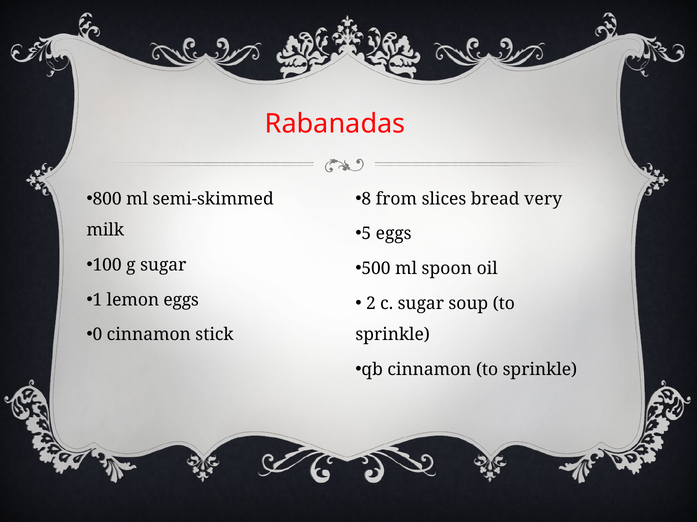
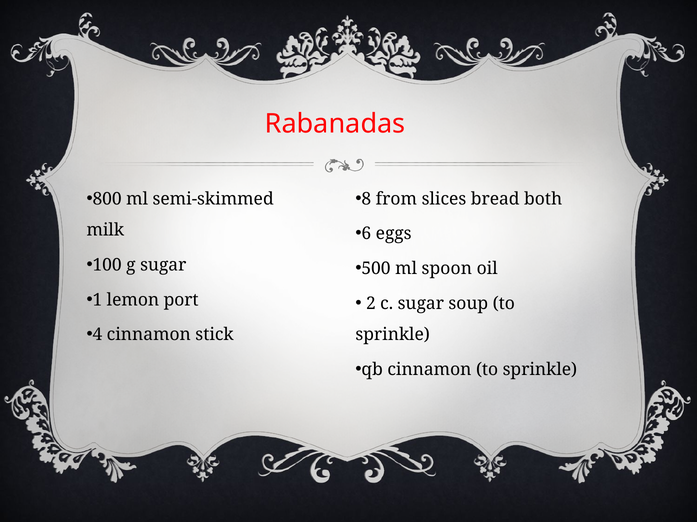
very: very -> both (543, 199)
5: 5 -> 6 (366, 234)
lemon eggs: eggs -> port (181, 300)
0: 0 -> 4 (97, 335)
